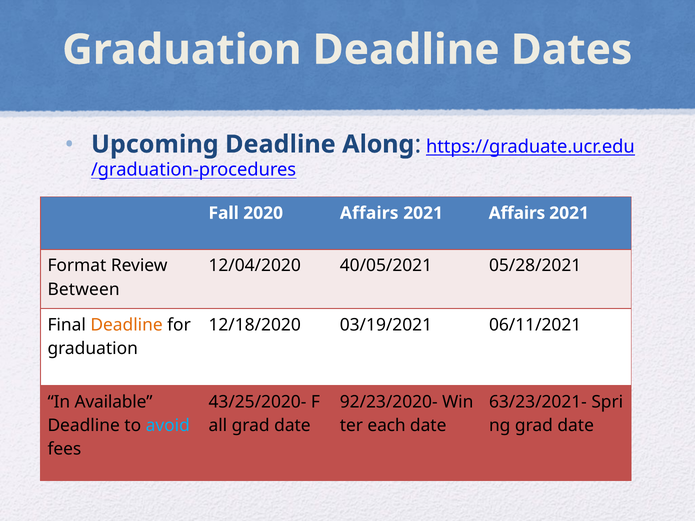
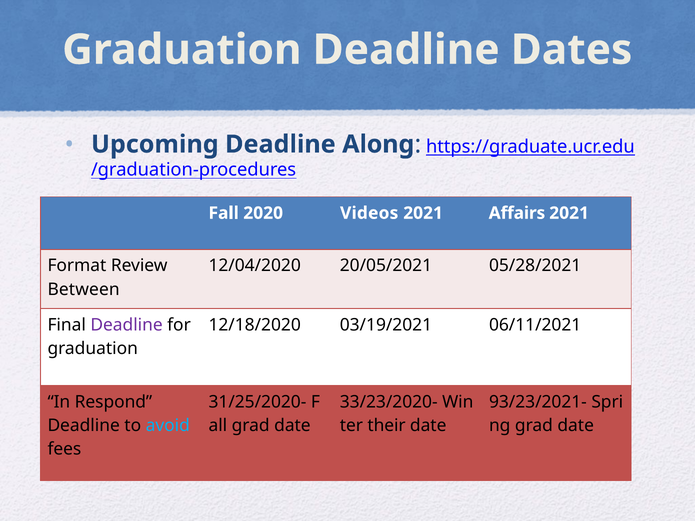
2020 Affairs: Affairs -> Videos (369, 213)
40/05/2021: 40/05/2021 -> 20/05/2021 (386, 266)
Deadline colour: orange -> purple (127, 325)
Available: Available -> Respond (113, 402)
43/25/2020-: 43/25/2020- -> 31/25/2020- (257, 402)
92/23/2020-: 92/23/2020- -> 33/23/2020- (389, 402)
63/23/2021-: 63/23/2021- -> 93/23/2021- (538, 402)
each: each -> their (387, 426)
